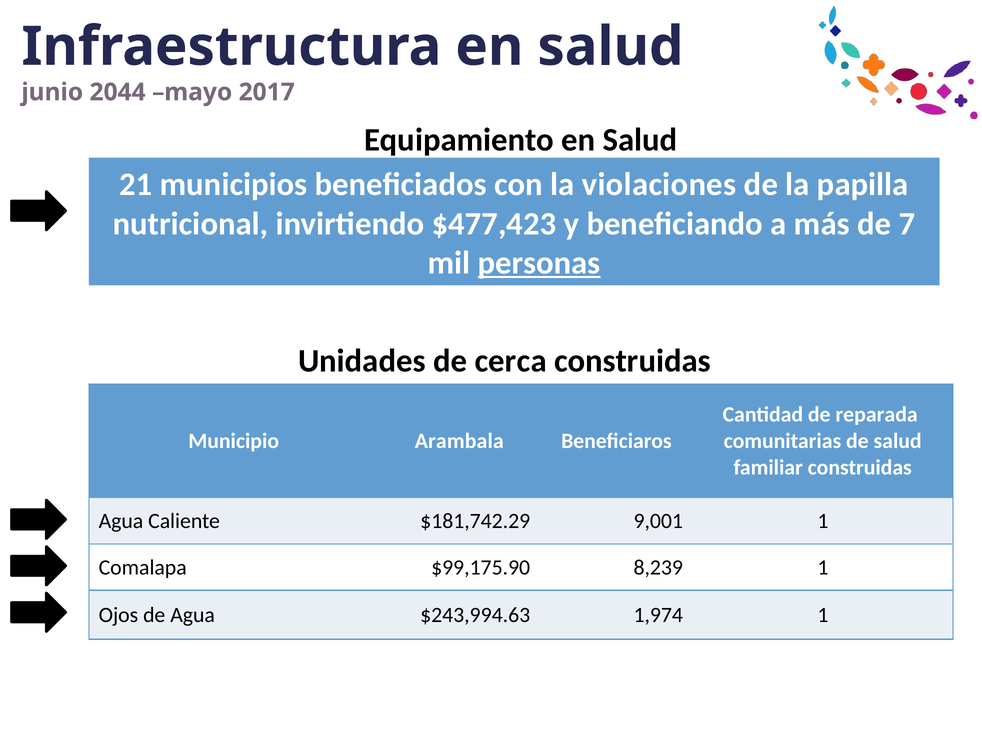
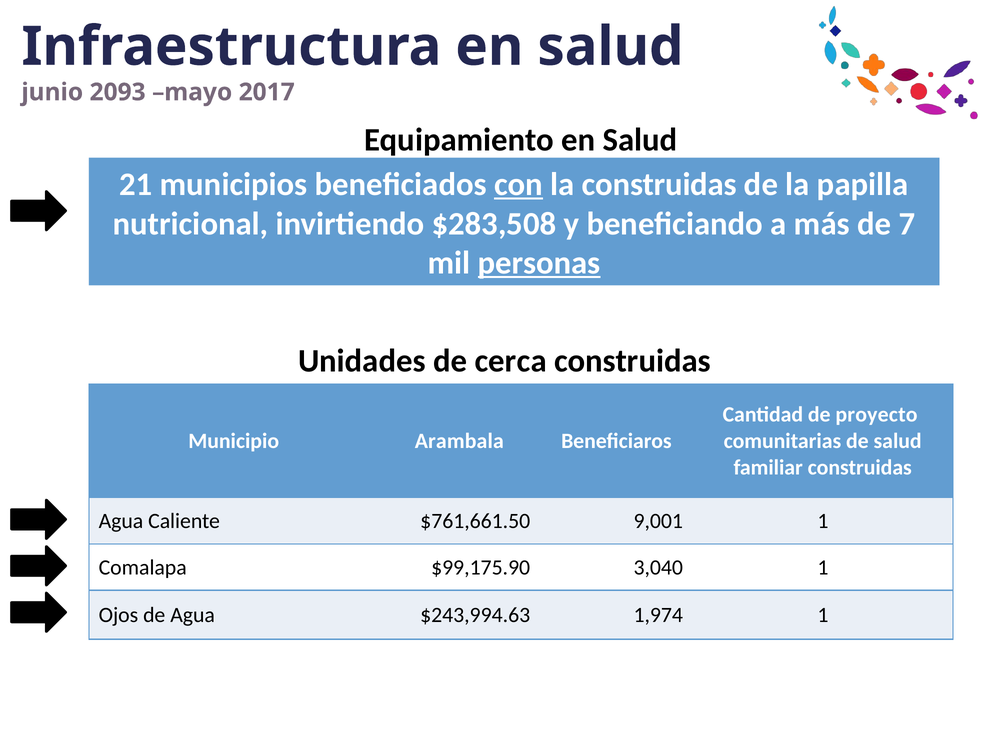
2044: 2044 -> 2093 (118, 92)
con underline: none -> present (519, 184)
la violaciones: violaciones -> construidas (659, 184)
$477,423: $477,423 -> $283,508 (494, 224)
reparada: reparada -> proyecto (877, 414)
$181,742.29: $181,742.29 -> $761,661.50 (475, 521)
8,239: 8,239 -> 3,040 (658, 567)
